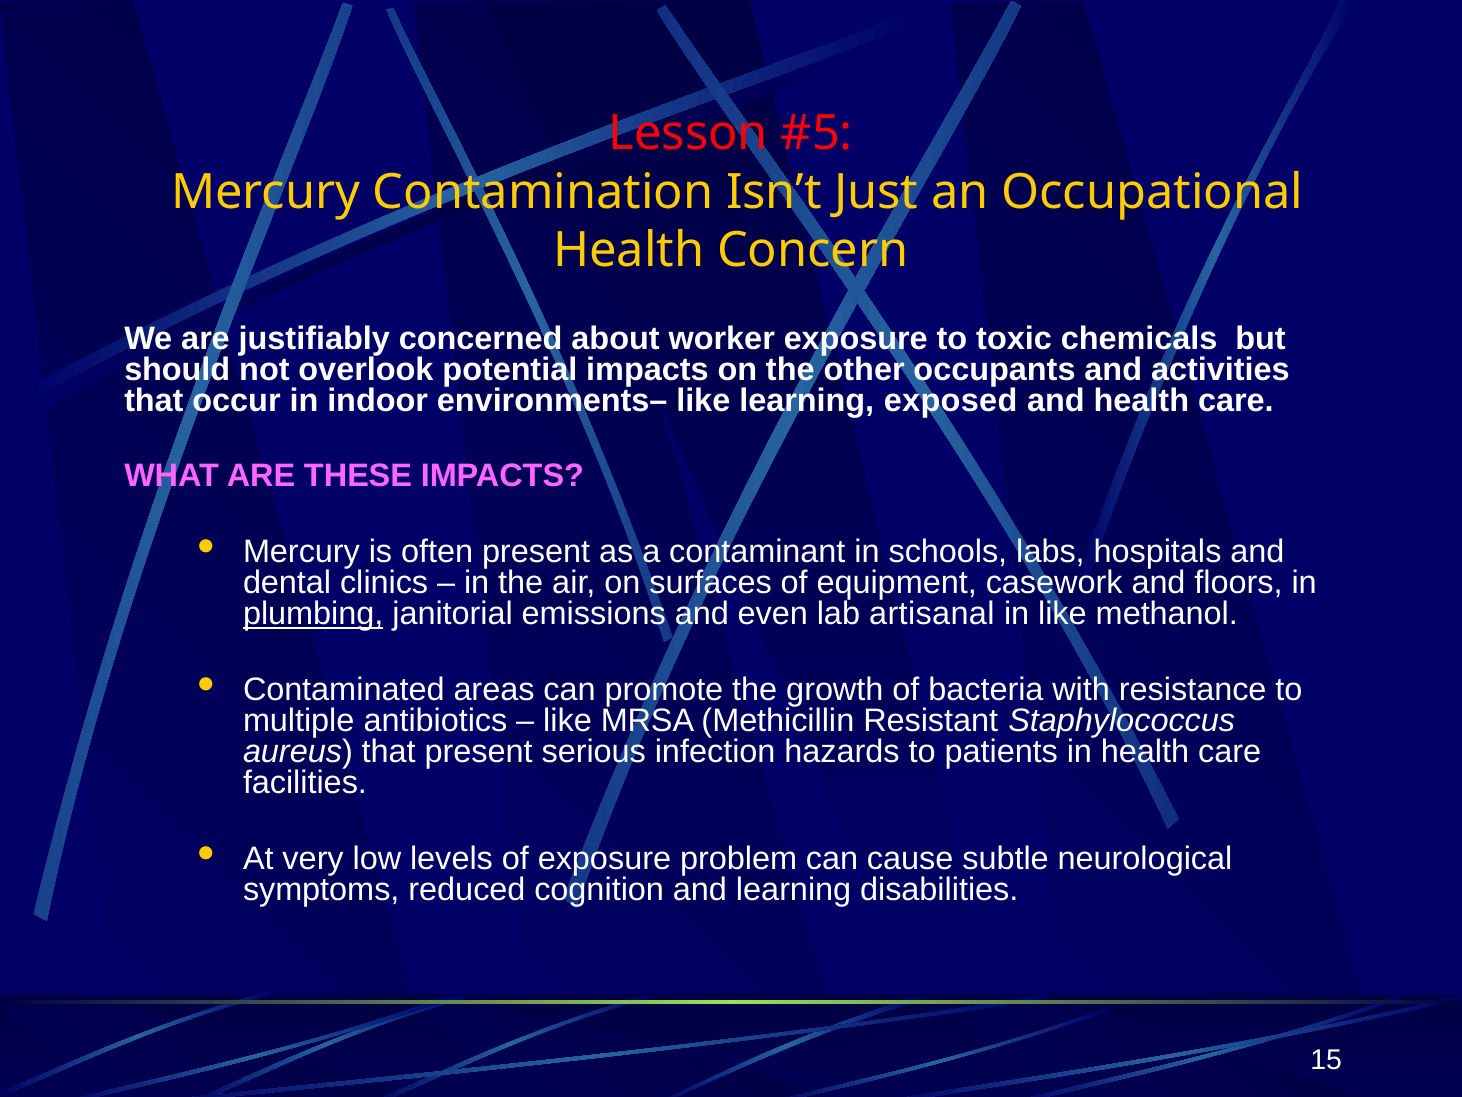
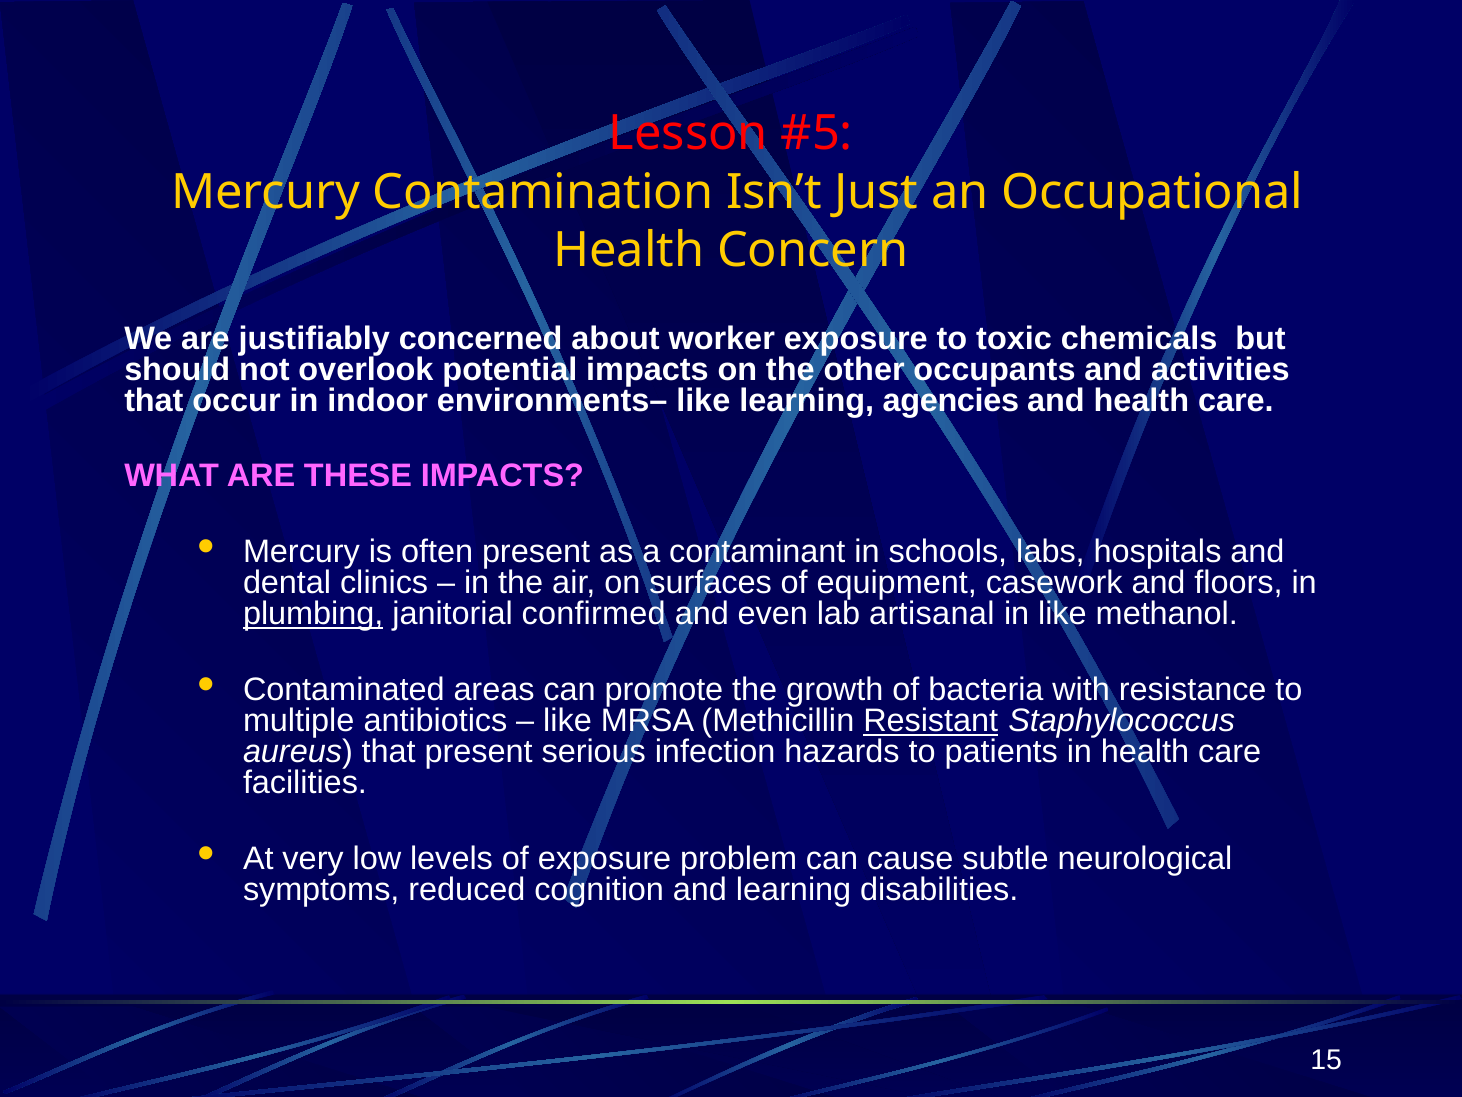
exposed: exposed -> agencies (951, 401)
emissions: emissions -> confirmed (594, 614)
Resistant underline: none -> present (931, 720)
